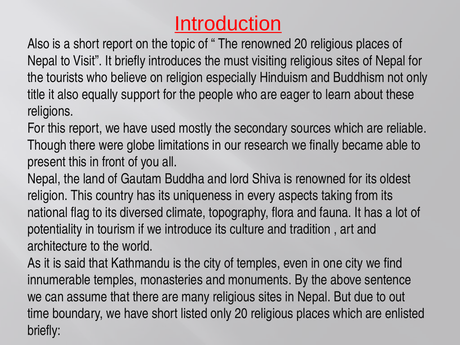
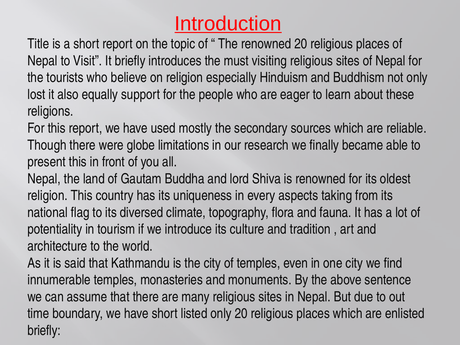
Also: Also -> Title (38, 44)
title: title -> lost (36, 94)
